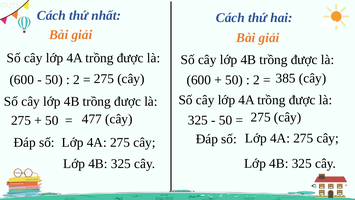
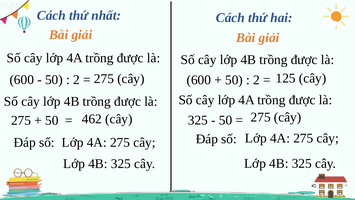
385: 385 -> 125 (286, 78)
477: 477 -> 462 (92, 119)
